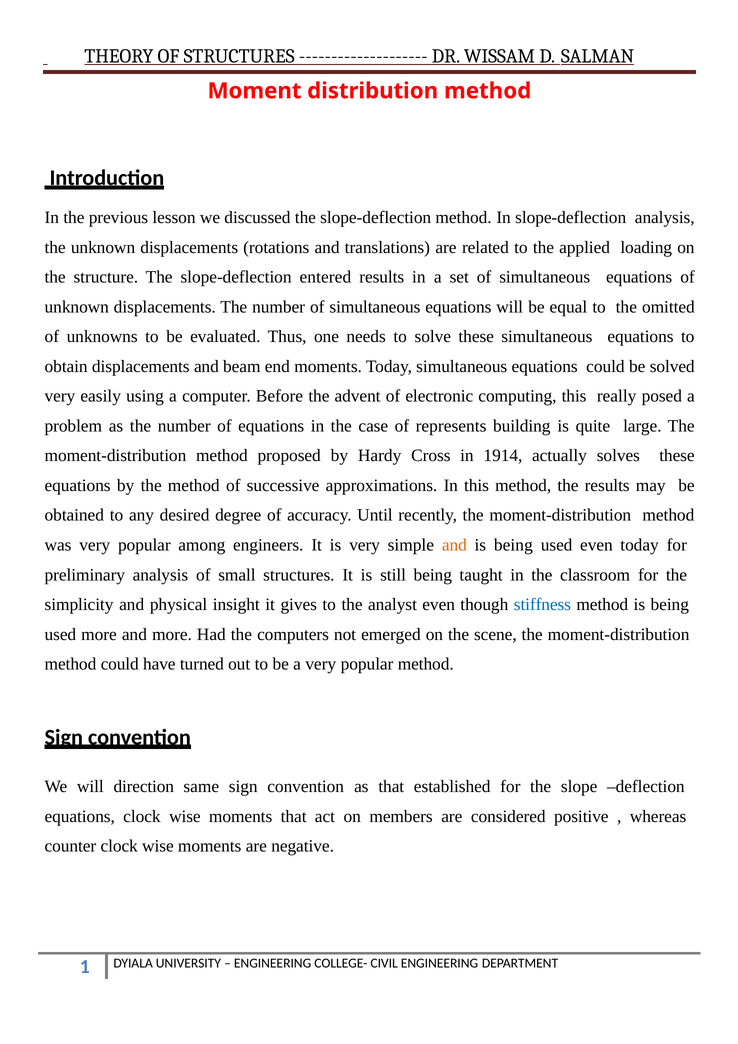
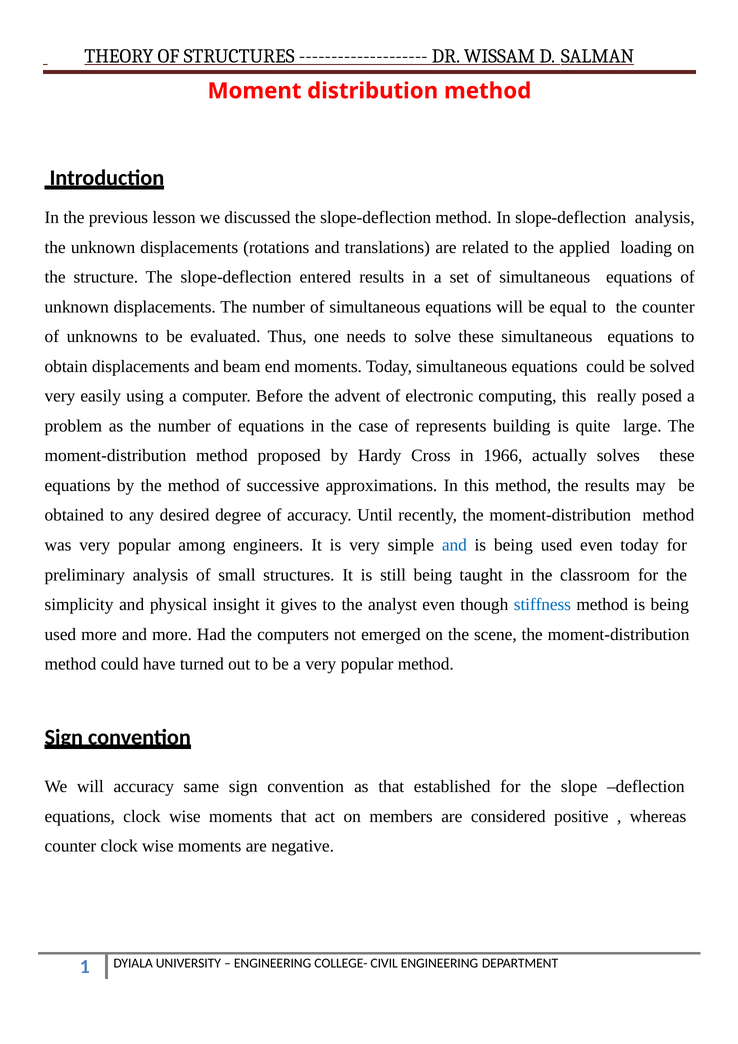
the omitted: omitted -> counter (668, 307)
1914: 1914 -> 1966 (503, 456)
and colour: orange -> blue (454, 545)
will direction: direction -> accuracy (144, 787)
